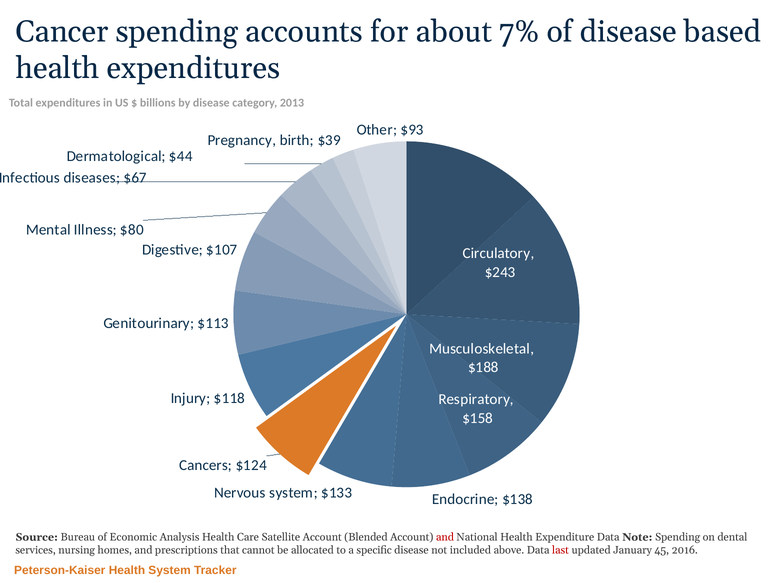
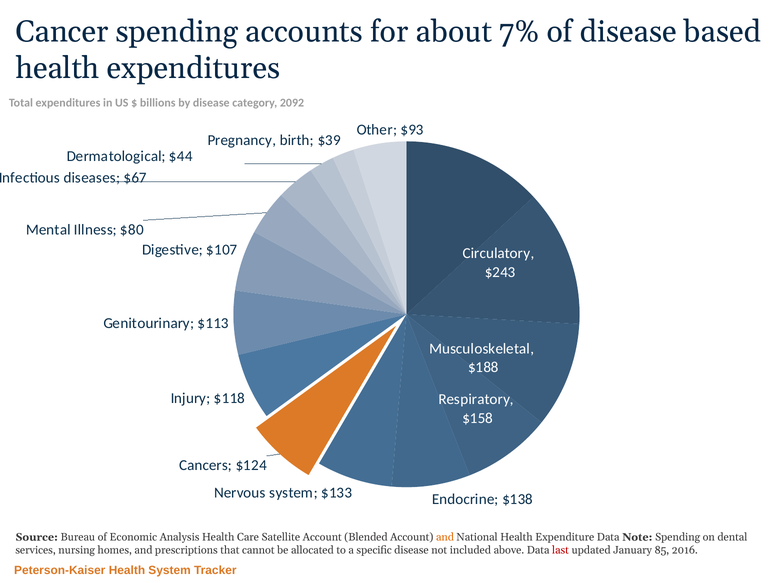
2013: 2013 -> 2092 (292, 103)
and colour: red -> orange (445, 538)
45: 45 -> 85 (662, 551)
